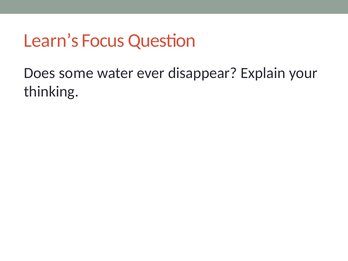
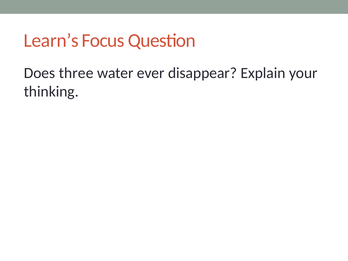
some: some -> three (76, 73)
